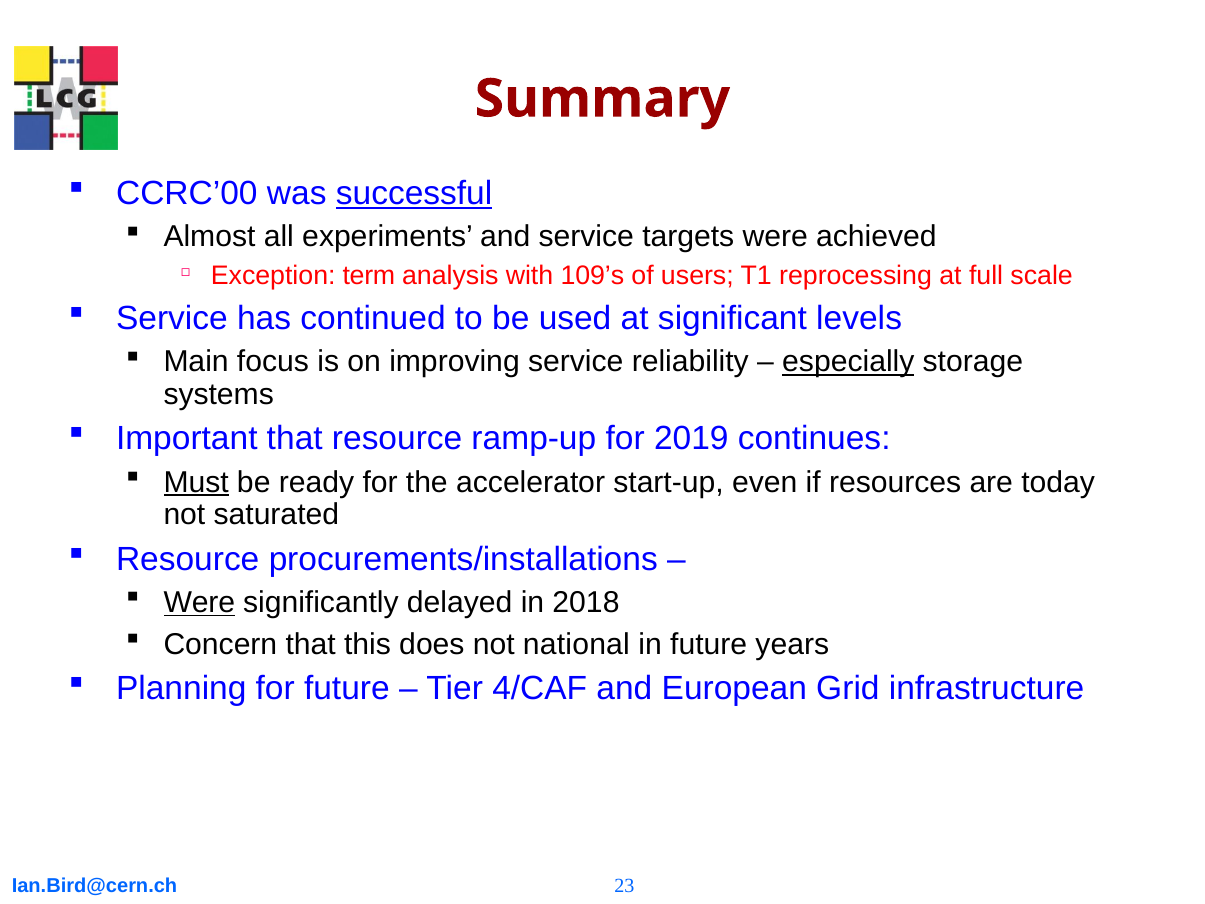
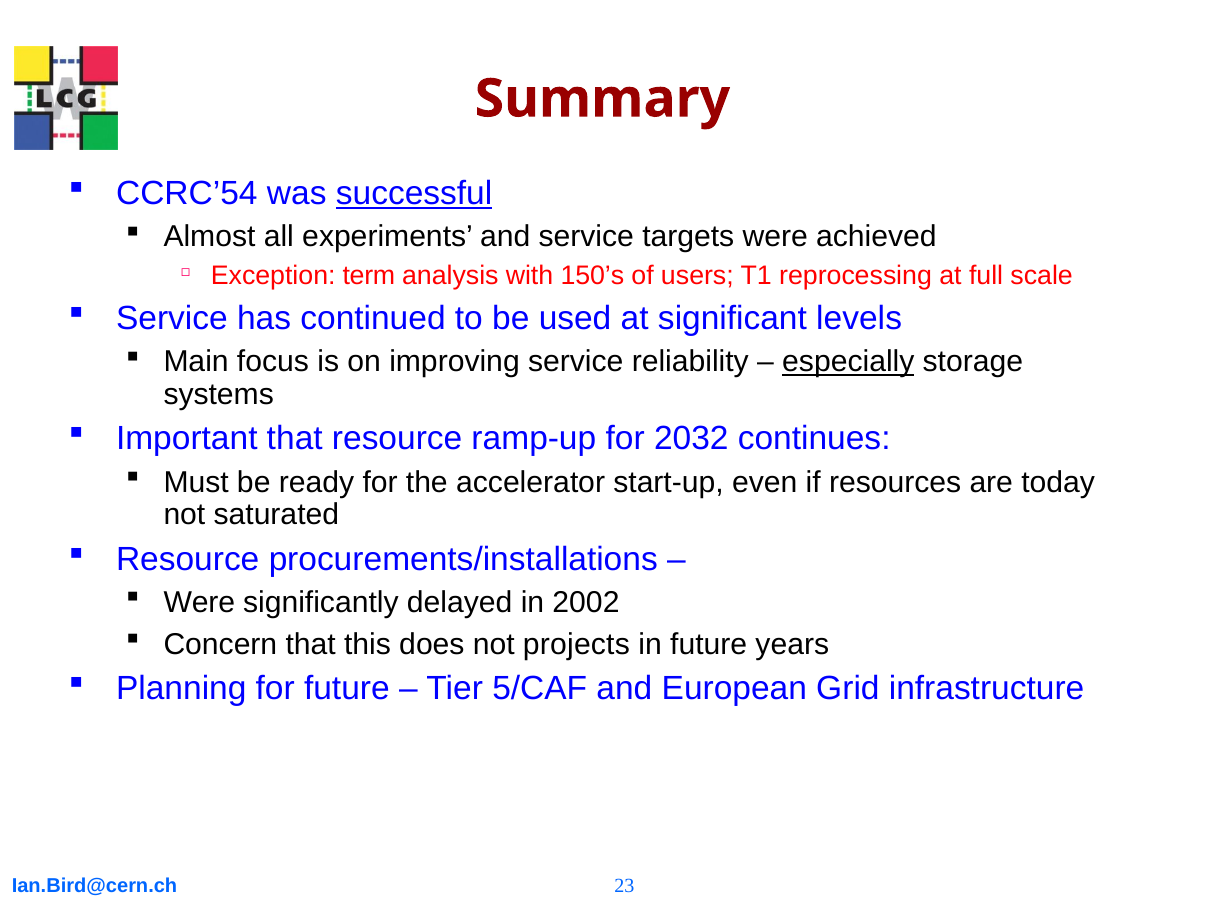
CCRC’00: CCRC’00 -> CCRC’54 (187, 193)
109’s: 109’s -> 150’s (592, 276)
2019: 2019 -> 2032 (691, 438)
Must underline: present -> none (196, 482)
Were underline: present -> none (199, 602)
2018: 2018 -> 2002 (586, 602)
national: national -> projects (576, 644)
4/CAF: 4/CAF -> 5/CAF (540, 688)
